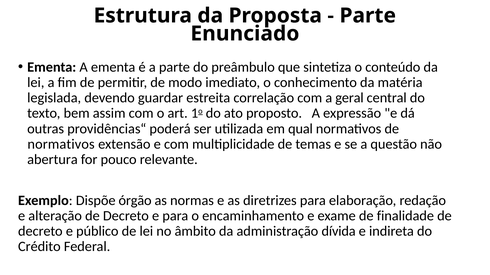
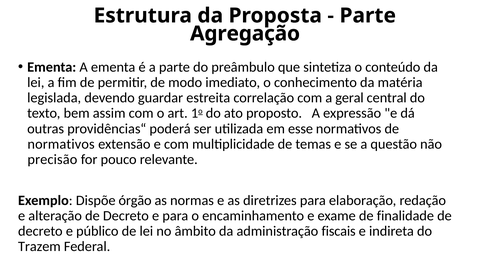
Enunciado: Enunciado -> Agregação (245, 34)
qual: qual -> esse (300, 129)
abertura: abertura -> precisão (52, 160)
dívida: dívida -> fiscais (339, 232)
Crédito: Crédito -> Trazem (39, 247)
